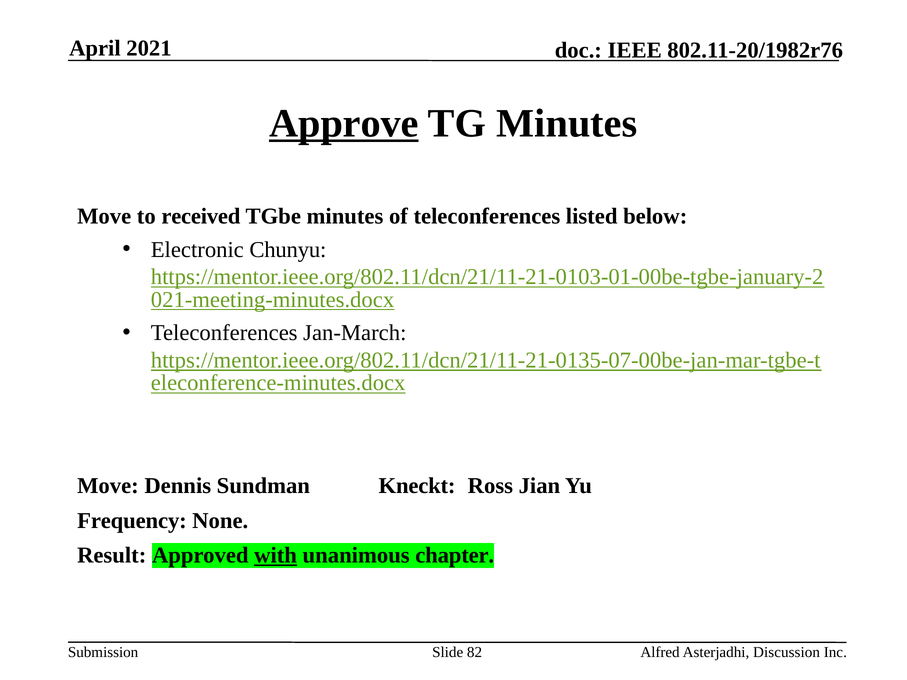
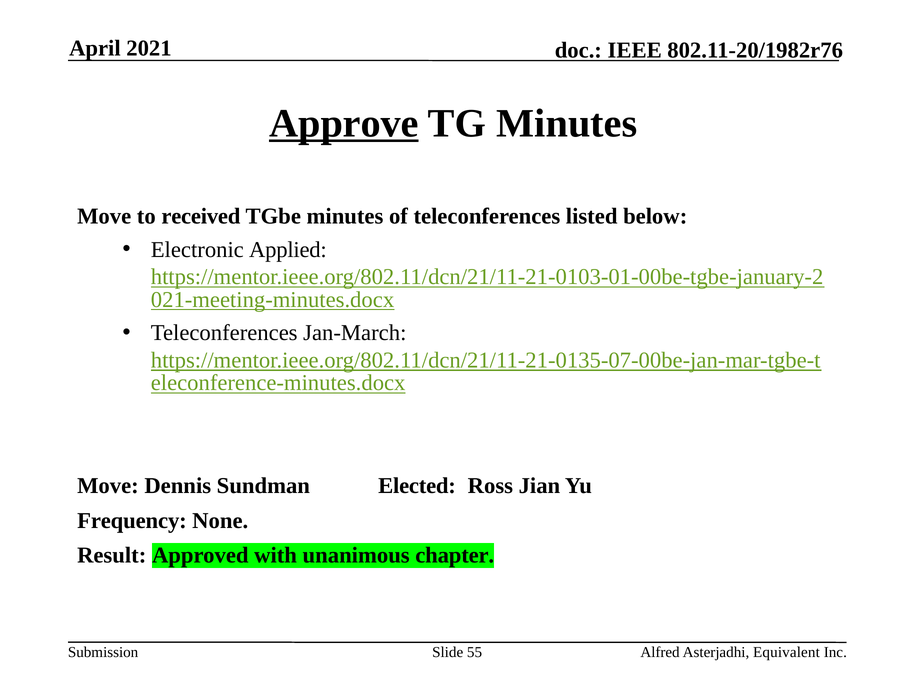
Chunyu: Chunyu -> Applied (288, 250)
Kneckt: Kneckt -> Elected (417, 486)
with underline: present -> none (276, 556)
82: 82 -> 55 (475, 652)
Discussion: Discussion -> Equivalent (786, 652)
